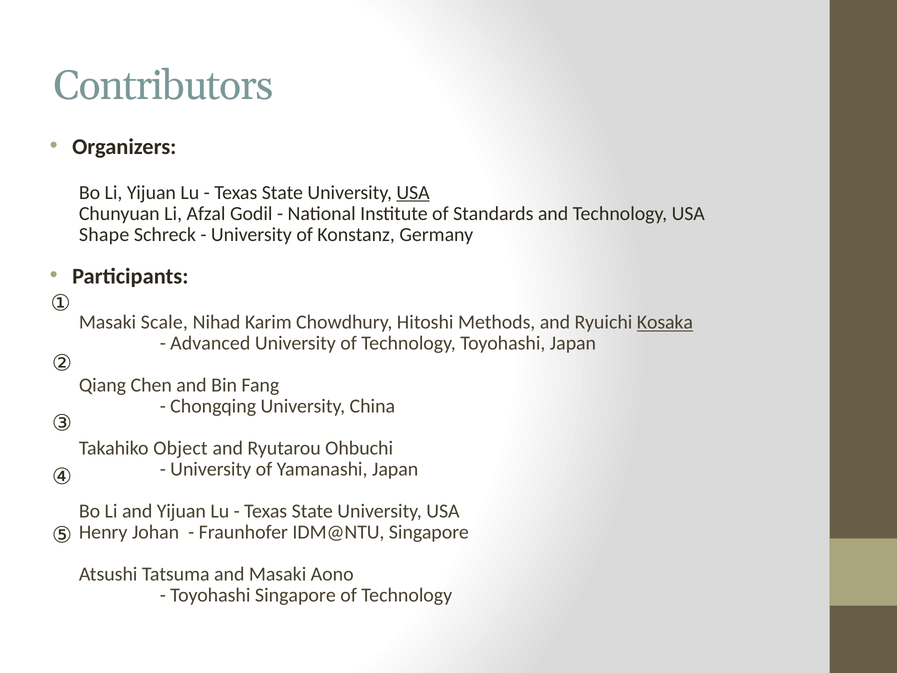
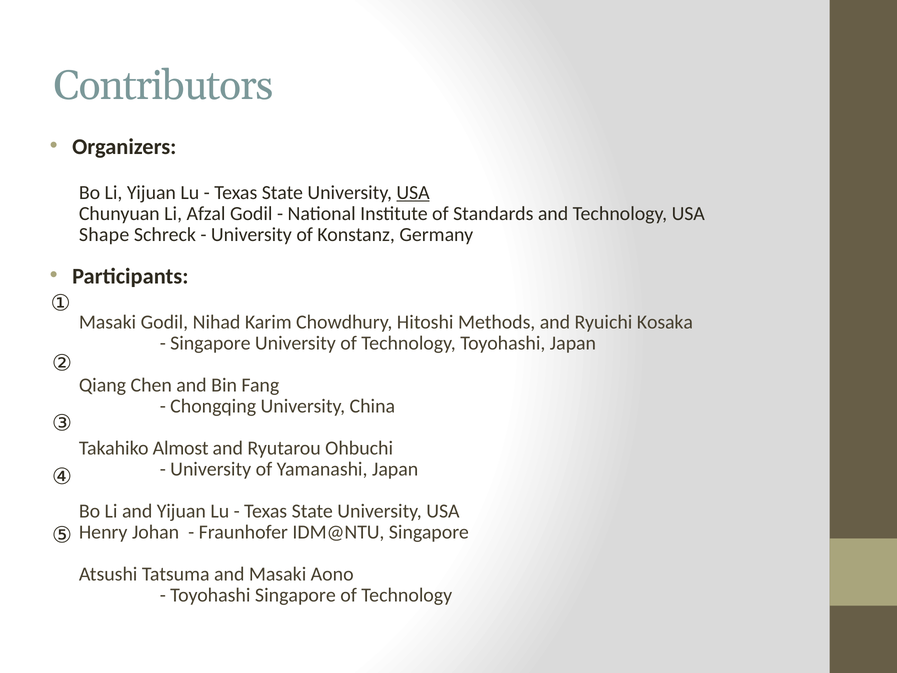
Masaki Scale: Scale -> Godil (164, 322)
Kosaka underline: present -> none (665, 322)
Advanced: Advanced -> Singapore (210, 343)
Object: Object -> Almost (181, 448)
